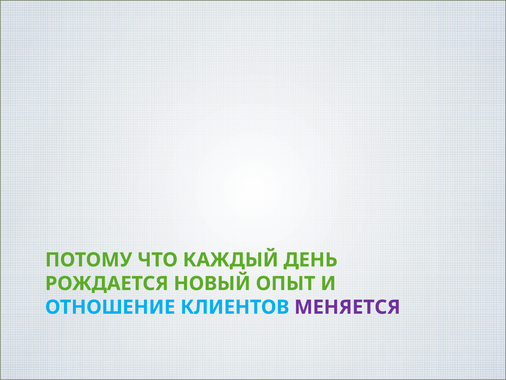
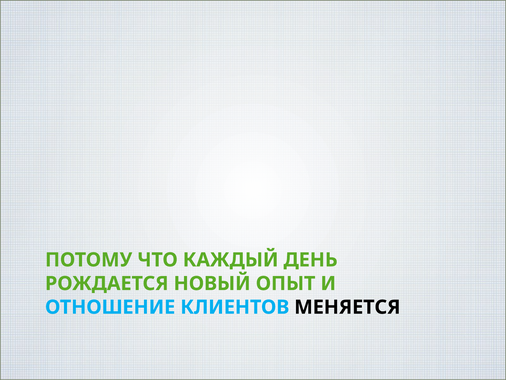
МЕНЯЕТСЯ colour: purple -> black (347, 307)
